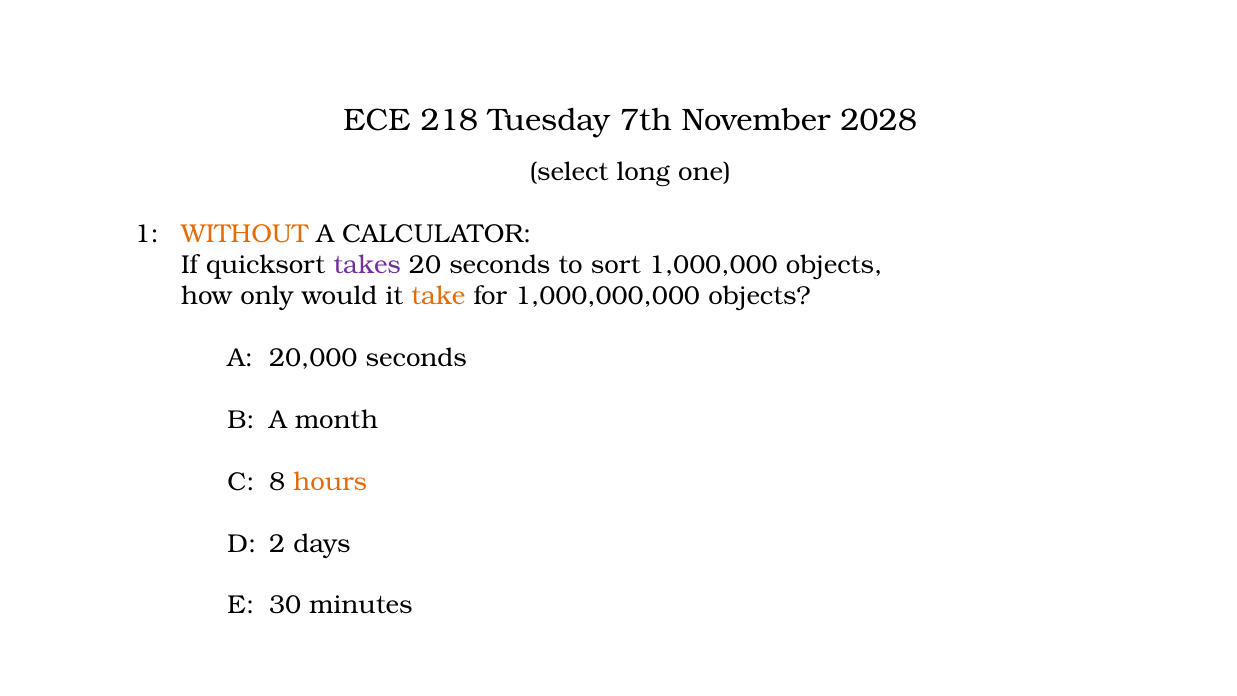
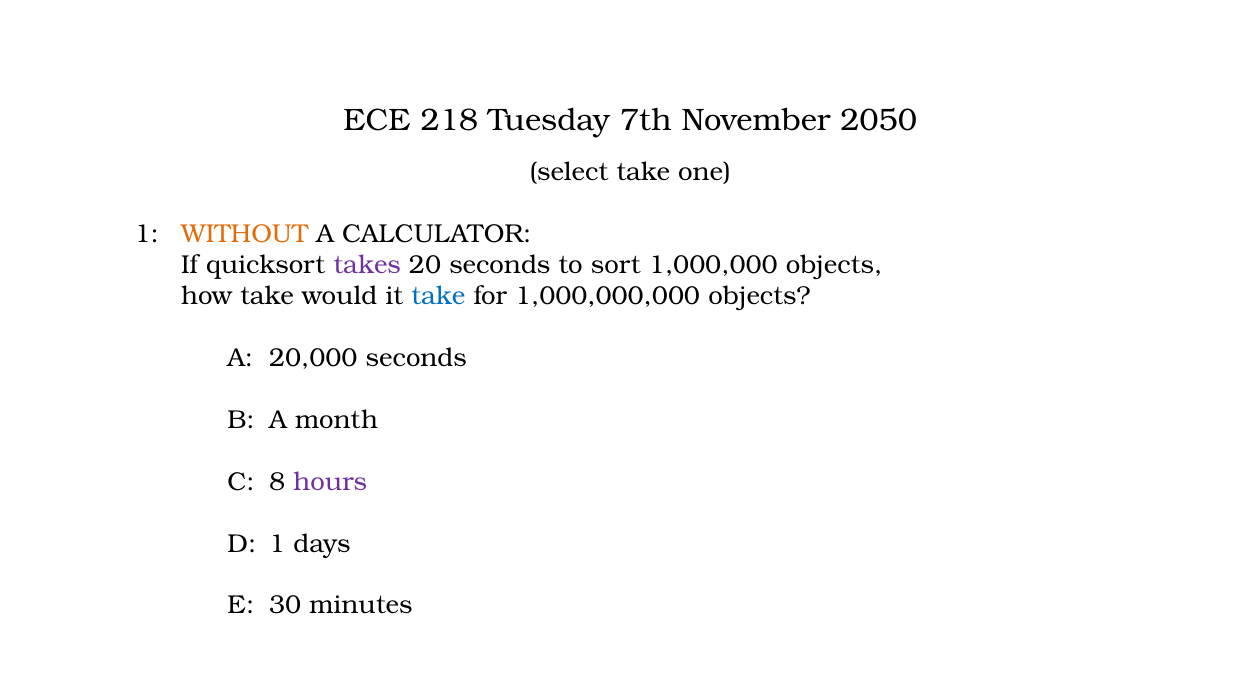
2028: 2028 -> 2050 (879, 120)
select long: long -> take (643, 172)
how only: only -> take (267, 296)
take colour: orange -> blue (438, 296)
hours colour: orange -> purple (330, 481)
D 2: 2 -> 1 (277, 543)
